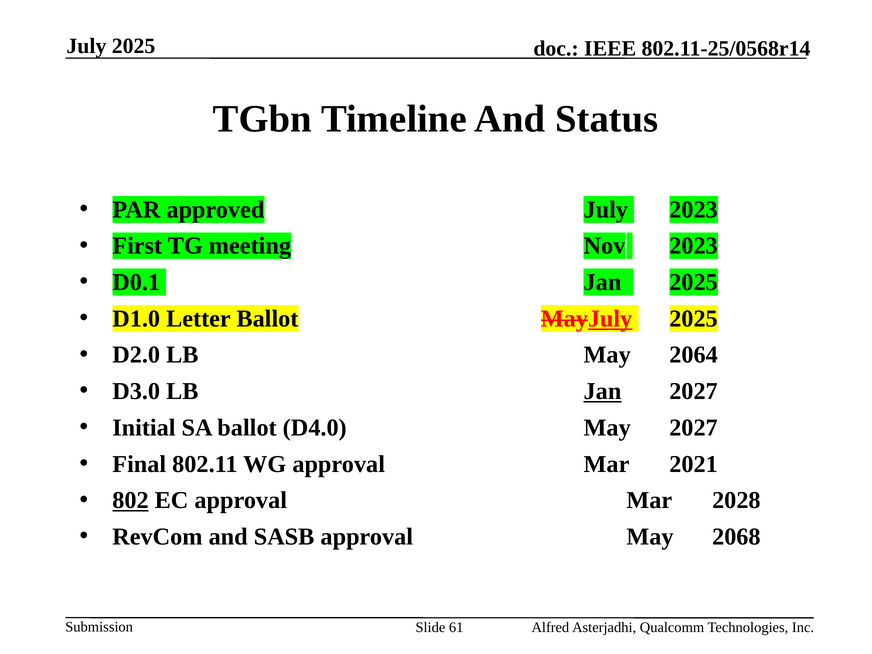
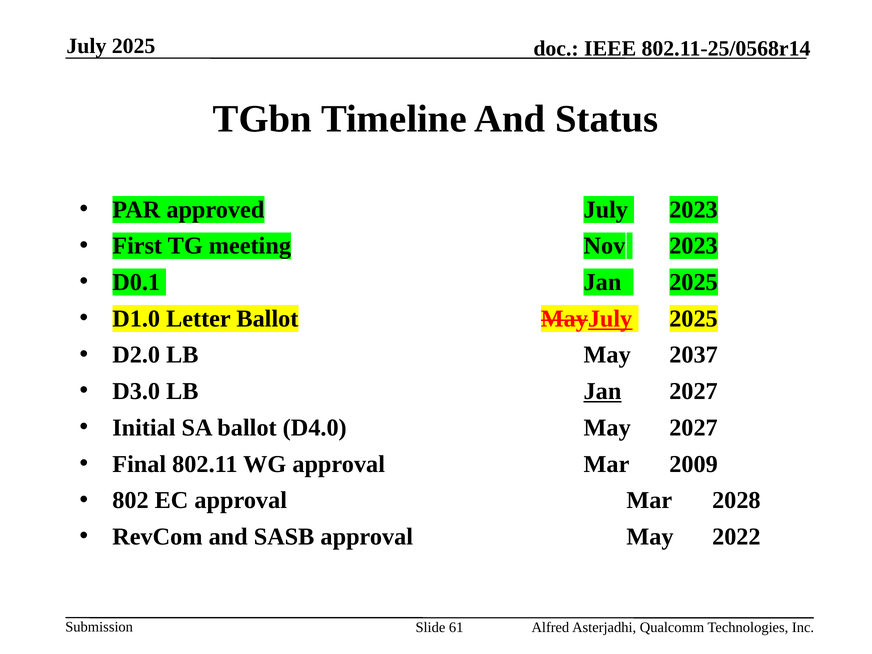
2064: 2064 -> 2037 (694, 355)
2021: 2021 -> 2009 (694, 464)
802 underline: present -> none (131, 500)
2068: 2068 -> 2022 (736, 537)
